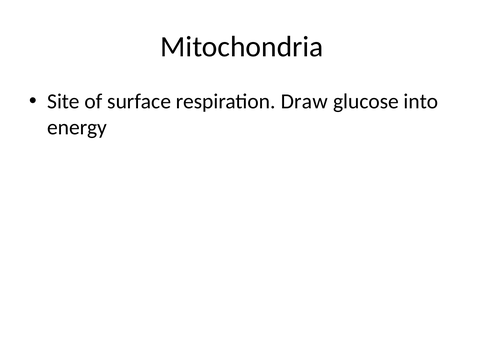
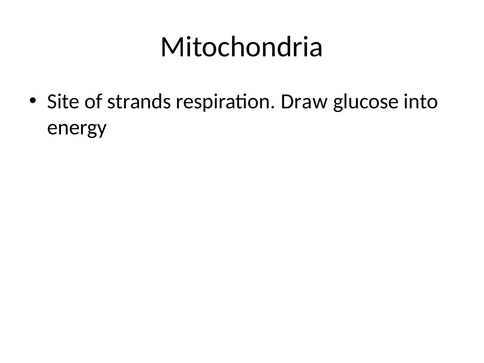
surface: surface -> strands (139, 102)
